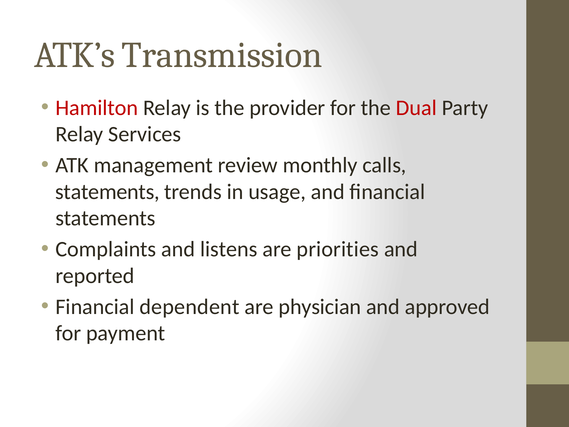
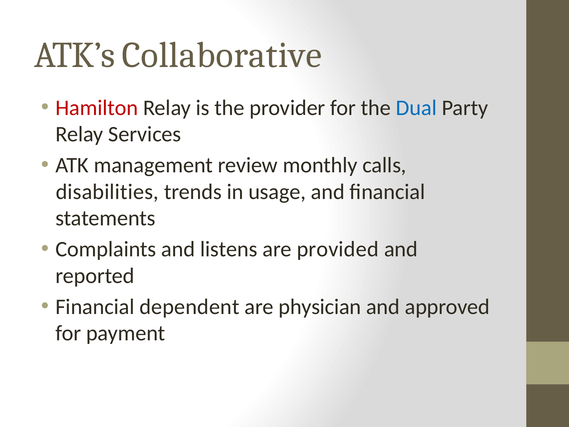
Transmission: Transmission -> Collaborative (222, 55)
Dual colour: red -> blue (416, 108)
statements: statements -> disabilities (107, 192)
priorities: priorities -> provided (338, 249)
